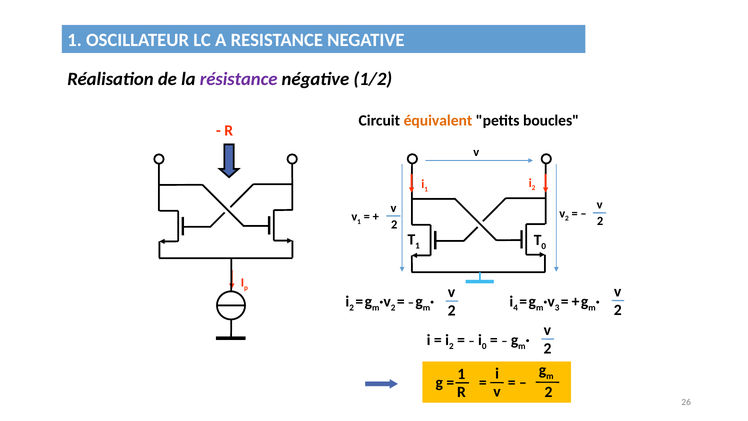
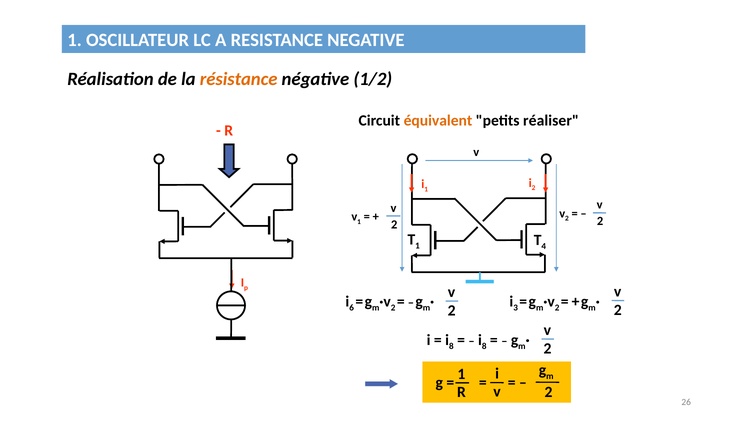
résistance colour: purple -> orange (239, 79)
boucles: boucles -> réaliser (551, 121)
0: 0 -> 4 (544, 246)
4: 4 -> 3 (516, 307)
3: 3 -> 2 (557, 307)
2: 2 -> 6 (352, 308)
2: 2 -> 8 (451, 346)
0: 0 -> 8 (484, 346)
